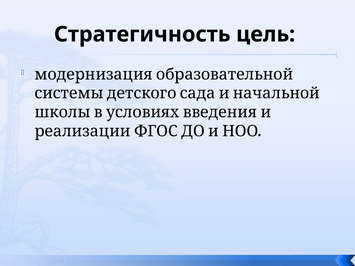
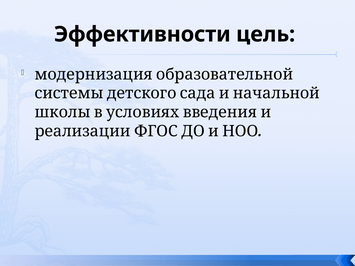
Стратегичность: Стратегичность -> Эффективности (142, 34)
